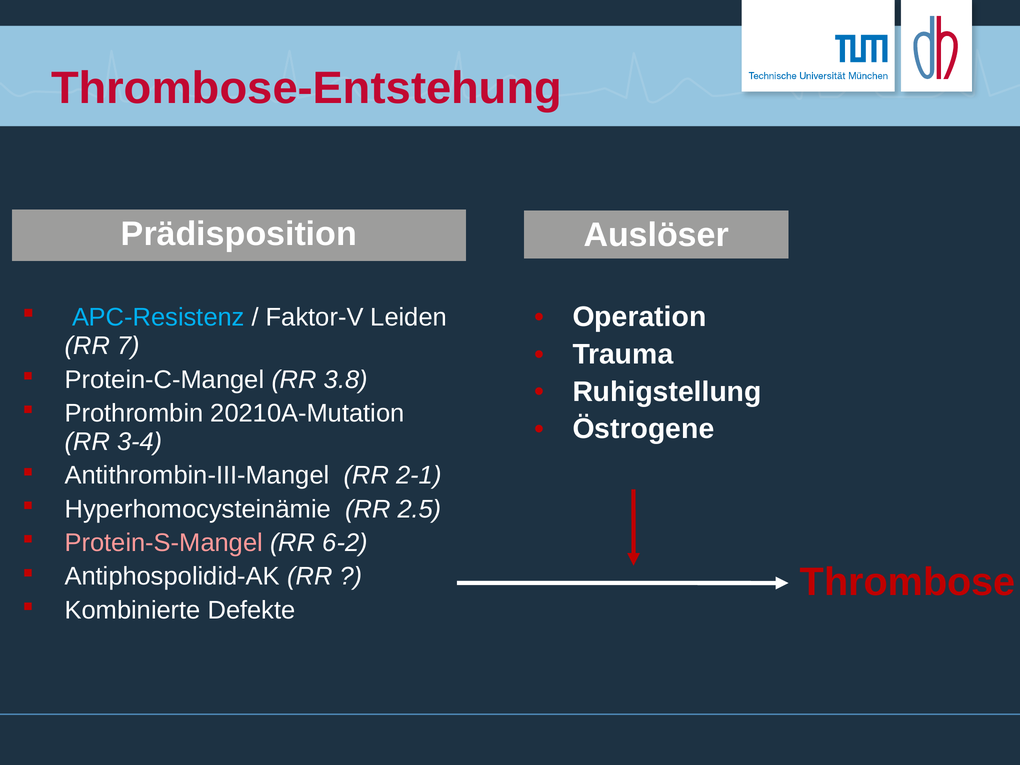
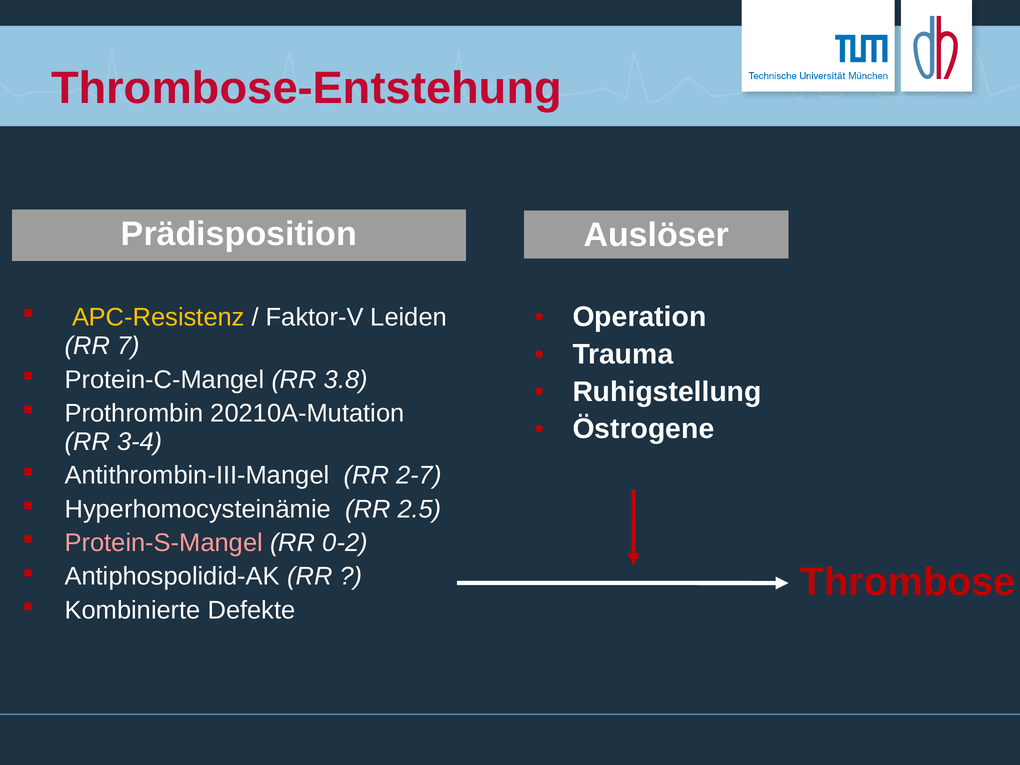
APC-Resistenz colour: light blue -> yellow (158, 317)
2-1: 2-1 -> 2-7 (419, 476)
6-2: 6-2 -> 0-2 (345, 543)
